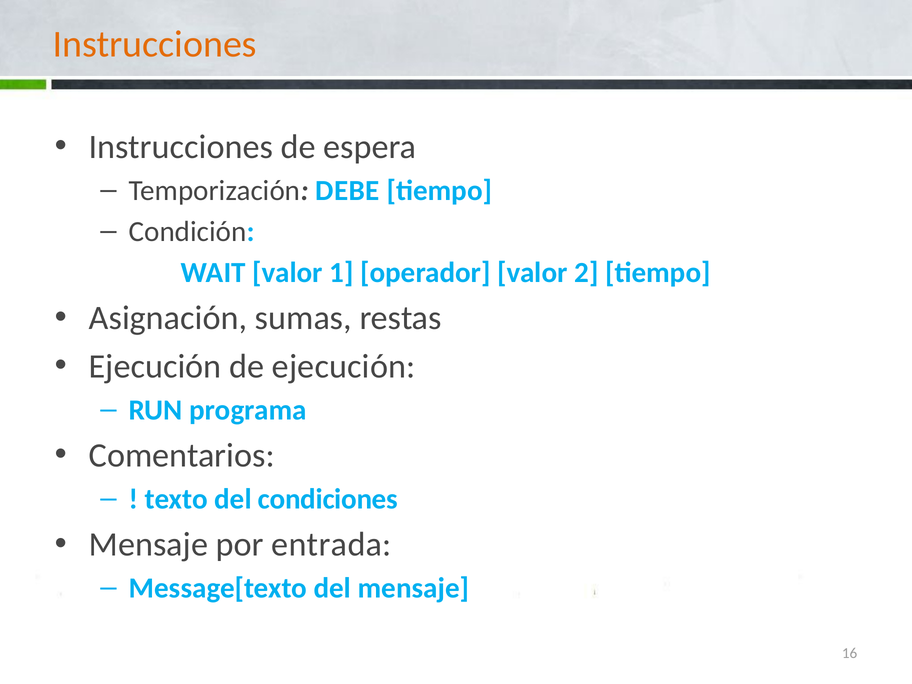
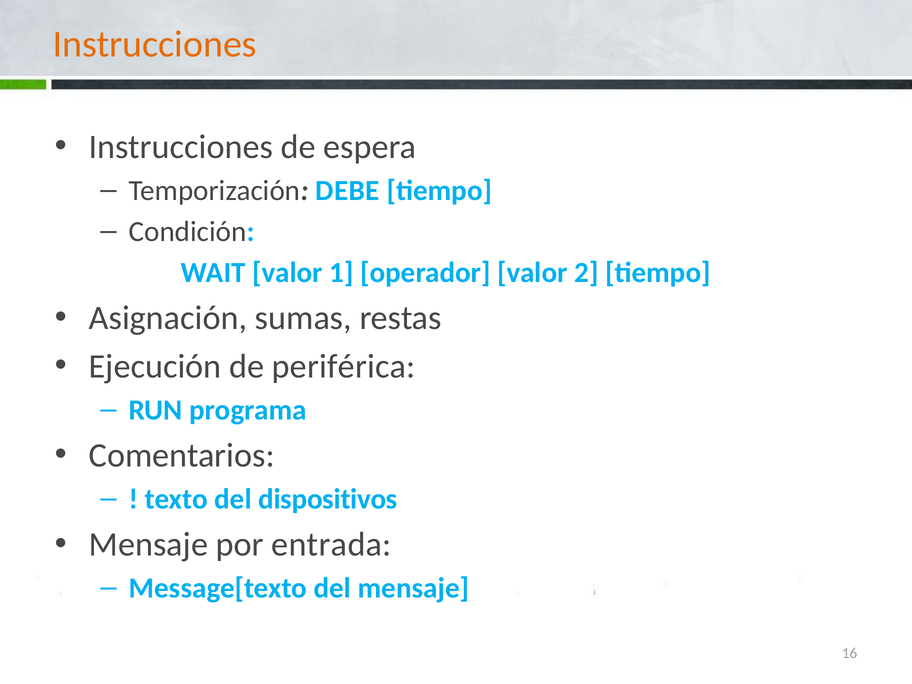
de ejecución: ejecución -> periférica (344, 366)
condiciones: condiciones -> dispositivos (328, 499)
